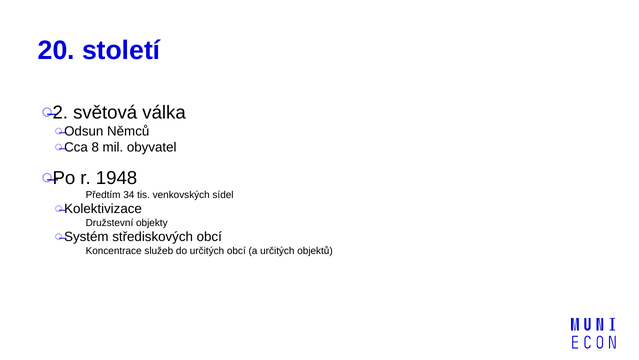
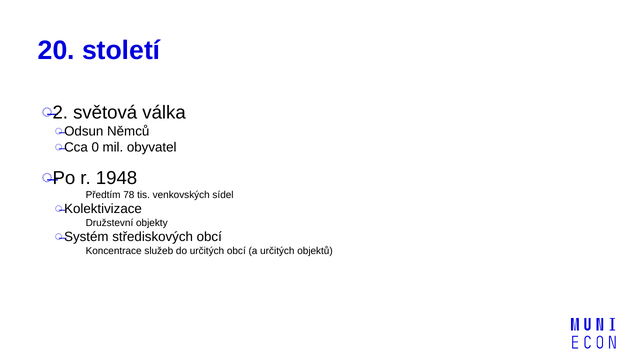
8: 8 -> 0 (95, 147)
34: 34 -> 78 (129, 194)
